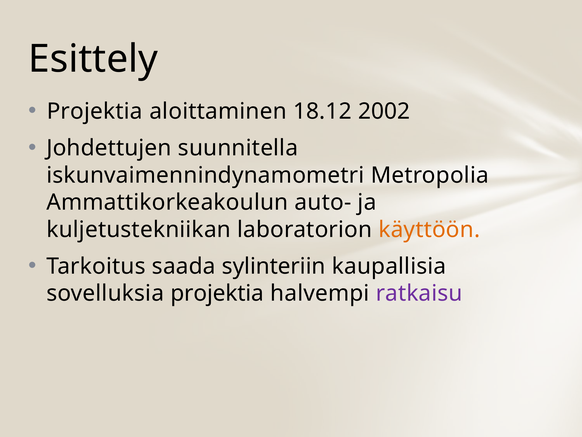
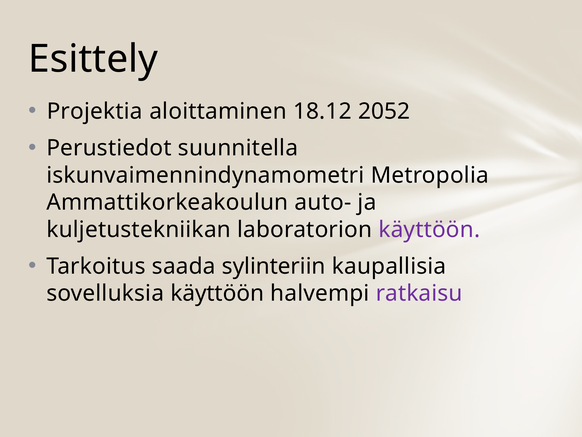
2002: 2002 -> 2052 (384, 111)
Johdettujen: Johdettujen -> Perustiedot (109, 148)
käyttöön colour: orange -> purple (429, 229)
sovelluksia projektia: projektia -> käyttöön (217, 293)
